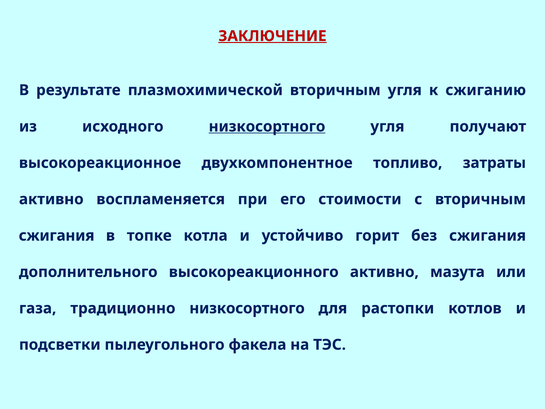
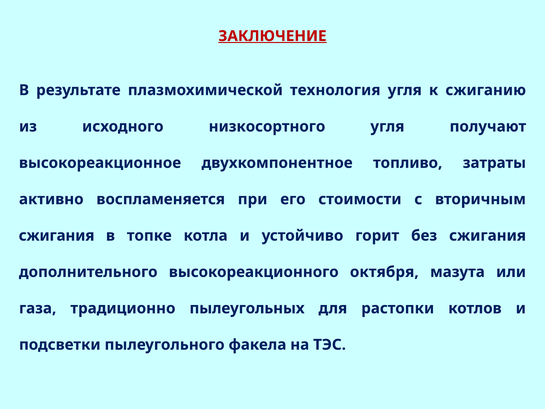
плазмохимической вторичным: вторичным -> технология (335, 90)
низкосортного underline: present -> none (267, 126)
высокореакционного активно: активно -> октября (384, 272)
традиционно низкосортного: низкосортного -> пылеугольных (247, 308)
